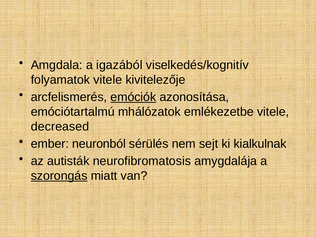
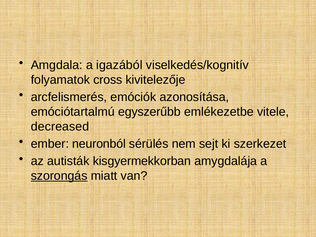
folyamatok vitele: vitele -> cross (108, 80)
emóciók underline: present -> none (133, 97)
mhálózatok: mhálózatok -> egyszerűbb (149, 112)
kialkulnak: kialkulnak -> szerkezet (260, 144)
neurofibromatosis: neurofibromatosis -> kisgyermekkorban (142, 161)
